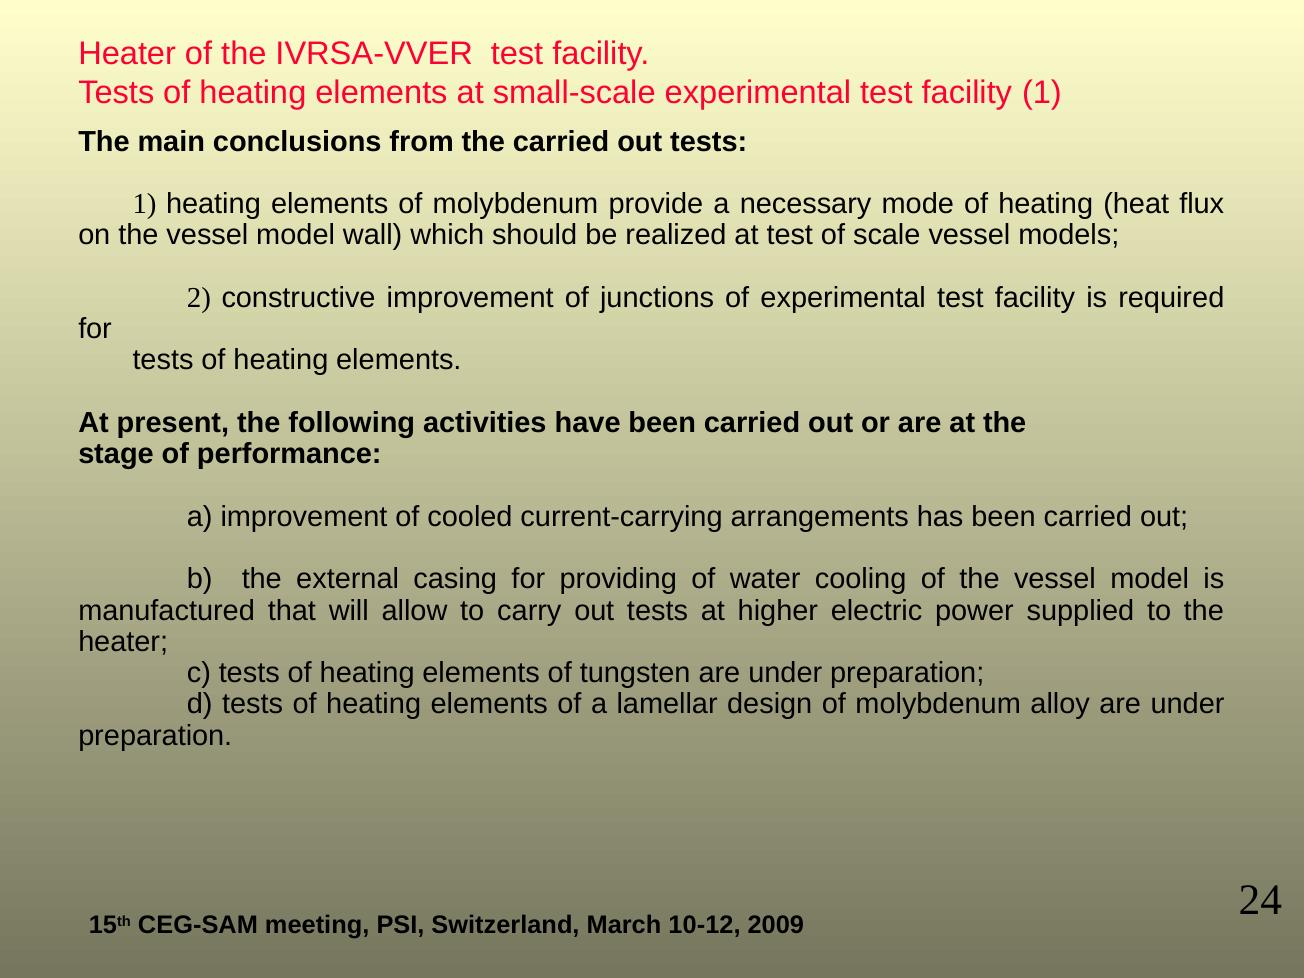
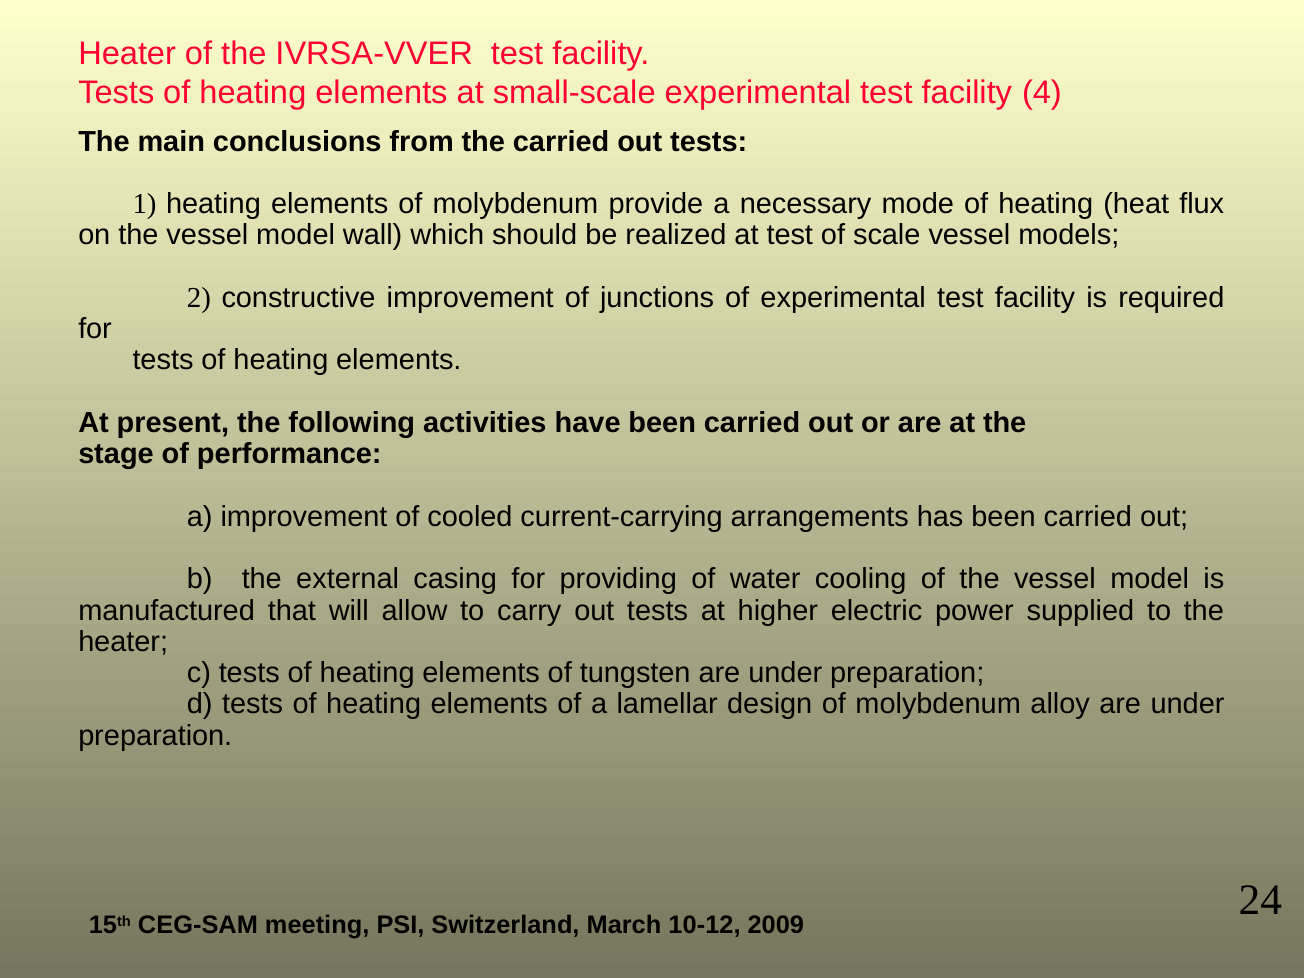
facility 1: 1 -> 4 (1042, 92)
